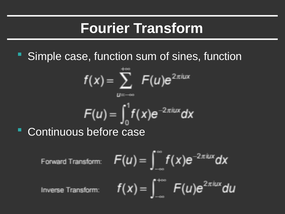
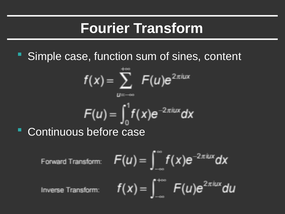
sines function: function -> content (223, 56)
